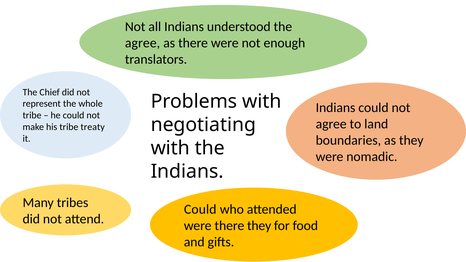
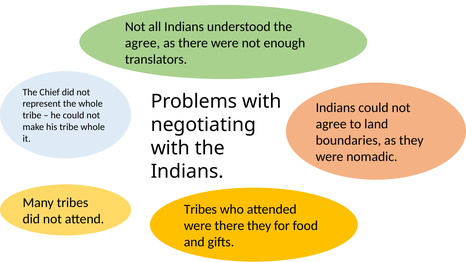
tribe treaty: treaty -> whole (93, 127)
Could: Could -> Tribes (200, 209)
